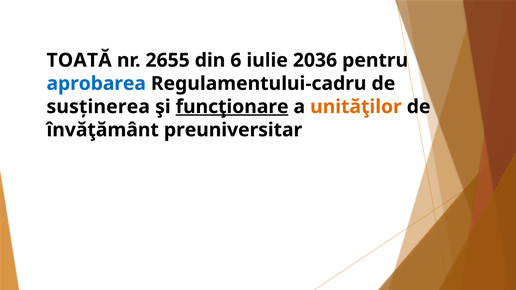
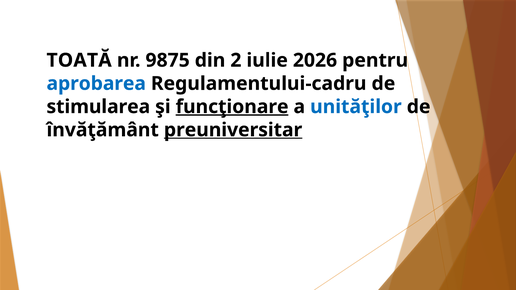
2655: 2655 -> 9875 (168, 60)
6: 6 -> 2 (236, 60)
2036: 2036 -> 2026 (315, 60)
susținerea: susținerea -> stimularea (98, 107)
unităţilor colour: orange -> blue (356, 107)
preuniversitar underline: none -> present (233, 130)
